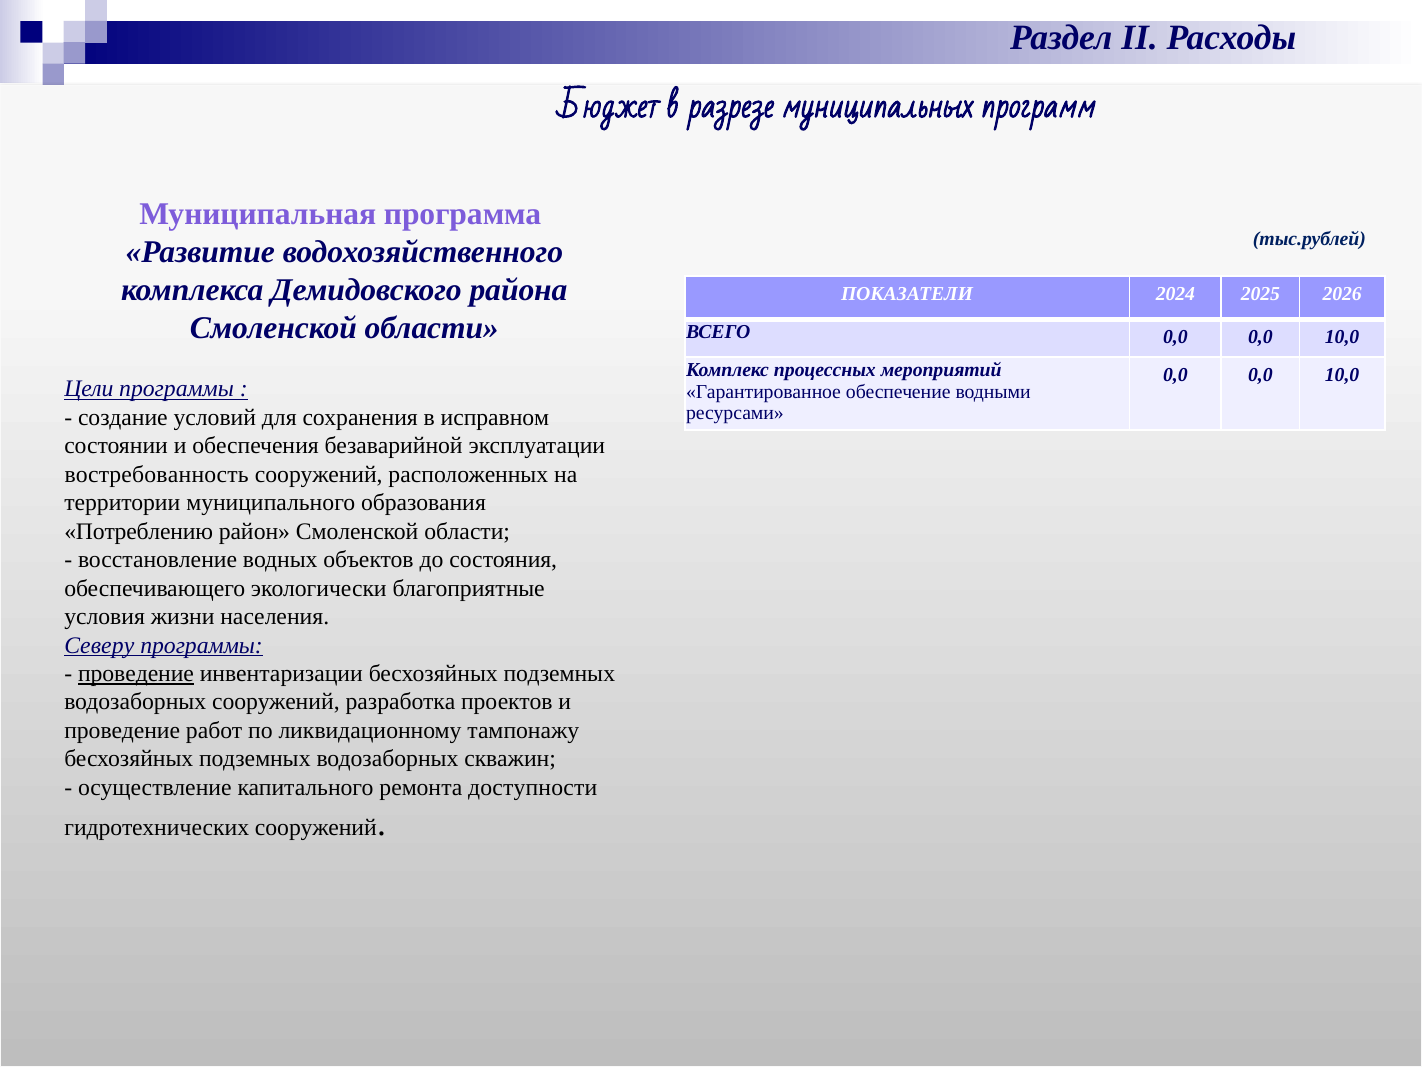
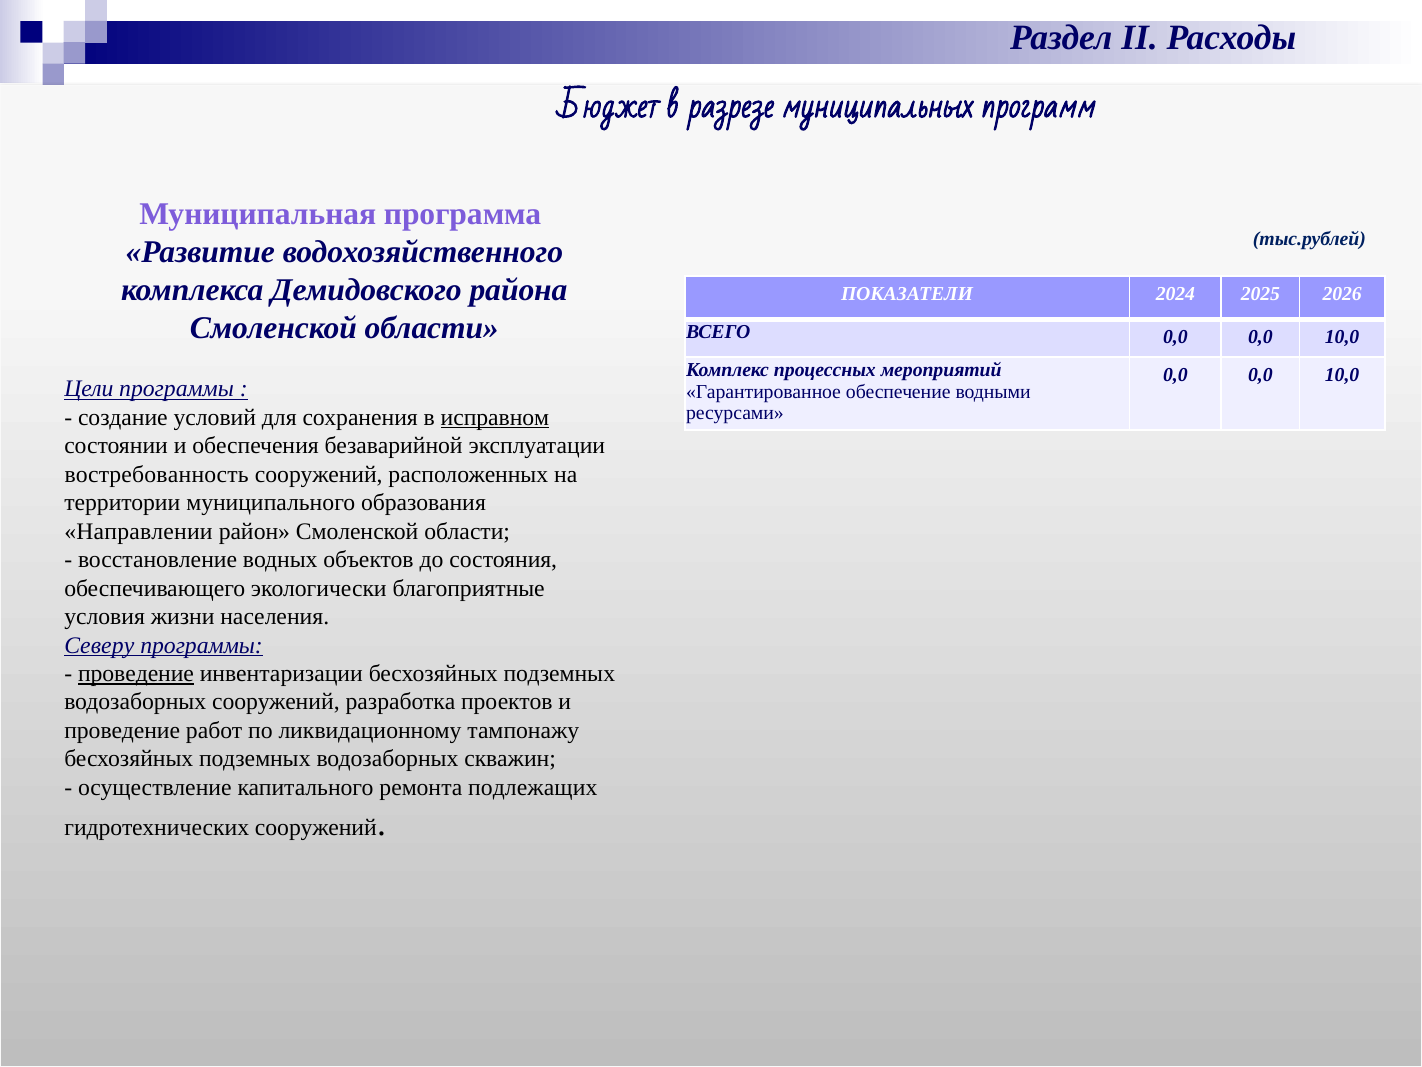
исправном underline: none -> present (495, 417)
Потреблению: Потреблению -> Направлении (138, 531)
доступности: доступности -> подлежащих (533, 787)
